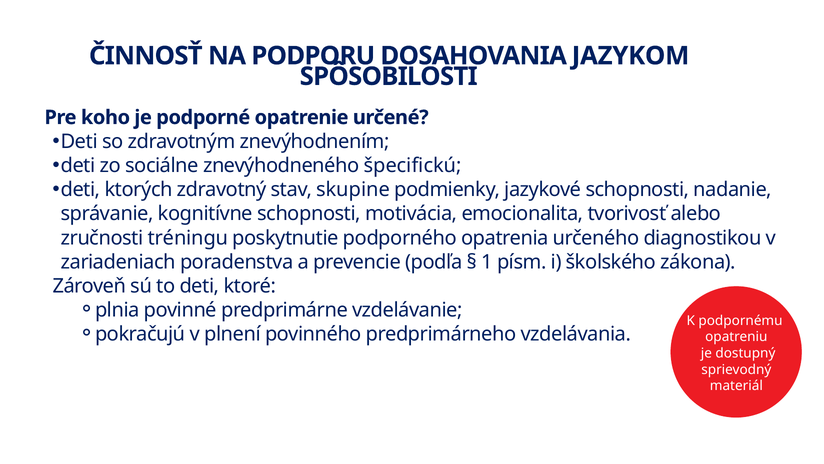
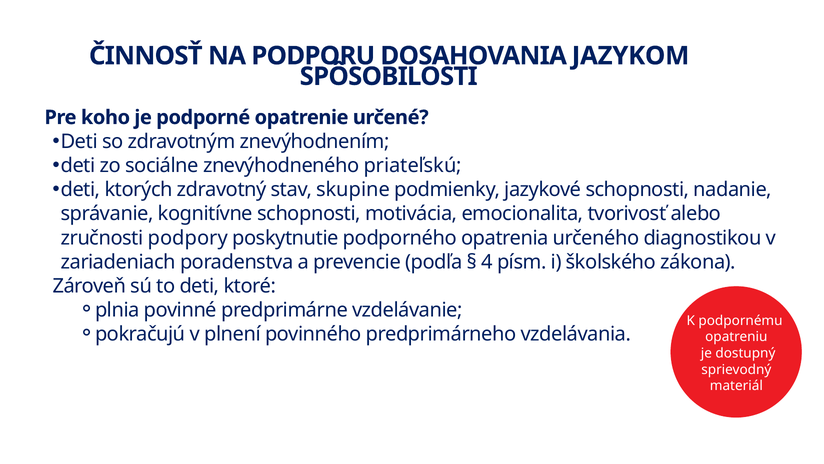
špecifickú: špecifickú -> priateľskú (413, 165)
tréningu: tréningu -> podpory (188, 238)
1: 1 -> 4 (487, 262)
